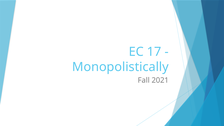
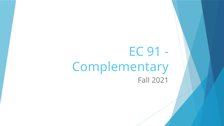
17: 17 -> 91 (154, 52)
Monopolistically: Monopolistically -> Complementary (120, 67)
